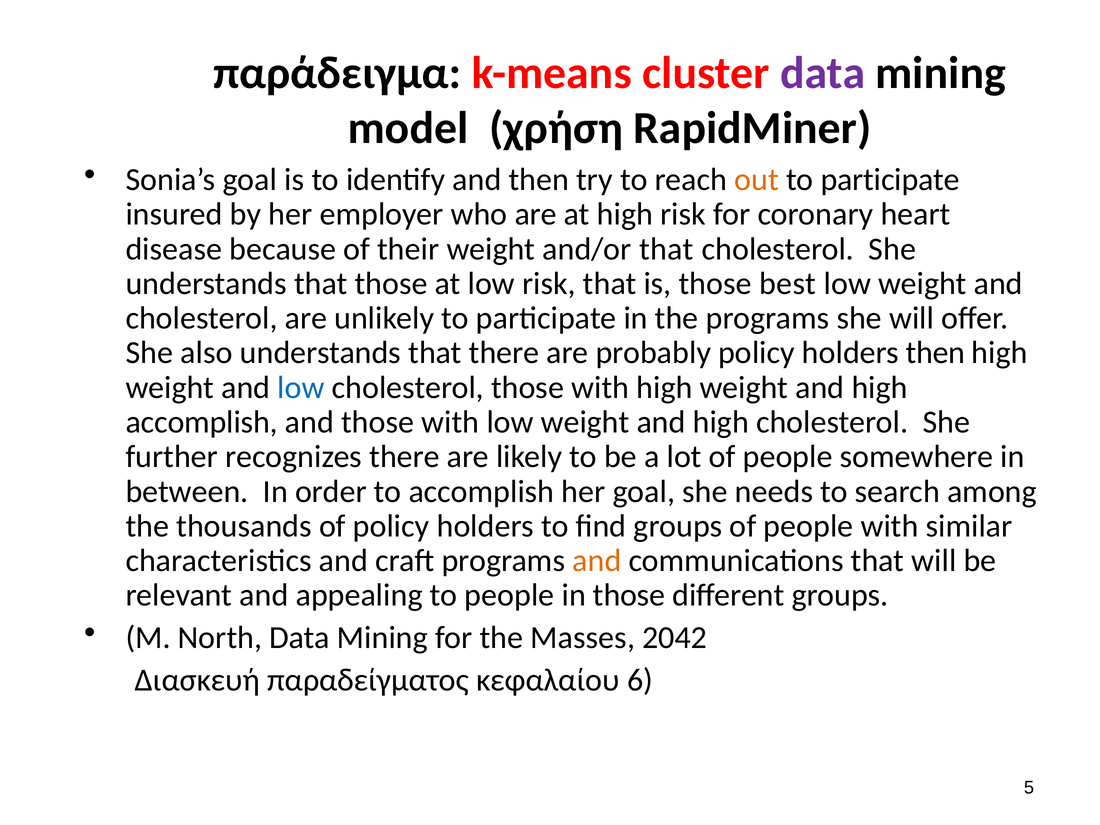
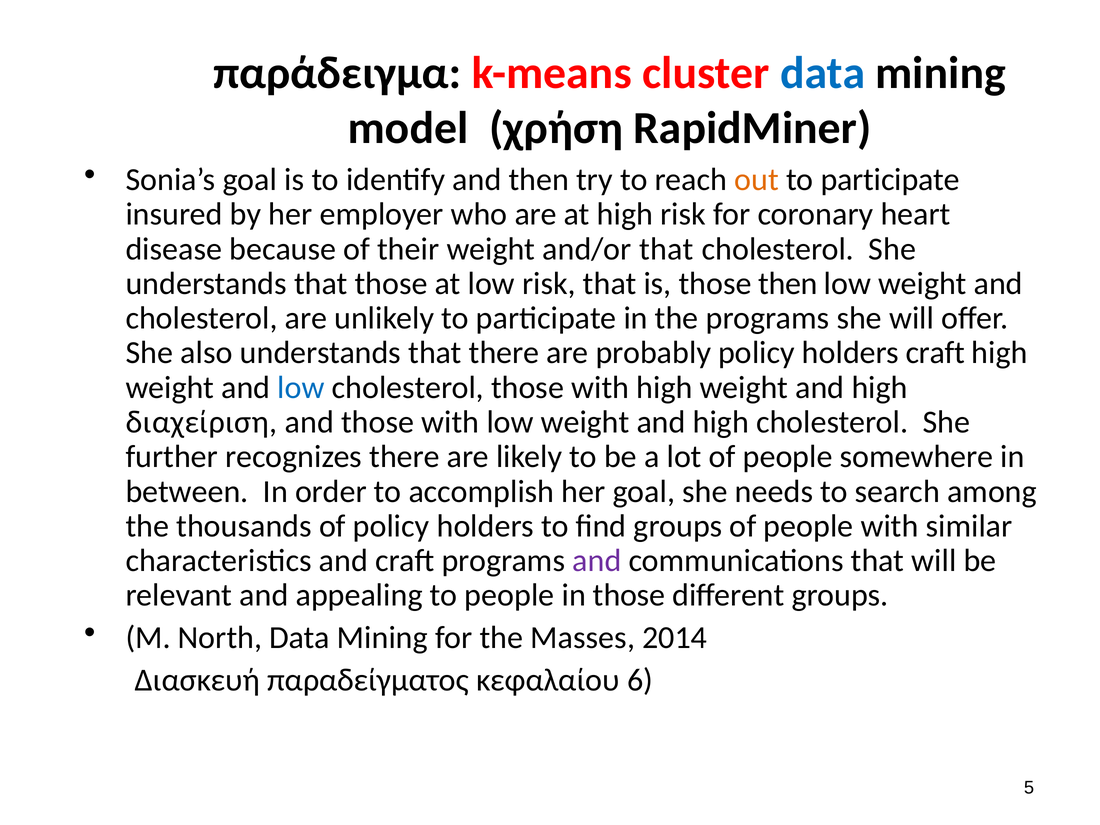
data colour: purple -> blue (823, 73)
those best: best -> then (788, 284)
holders then: then -> craft (935, 353)
accomplish: accomplish -> διαχείριση (202, 422)
and colour: orange -> purple (597, 561)
2042: 2042 -> 2014 (675, 638)
